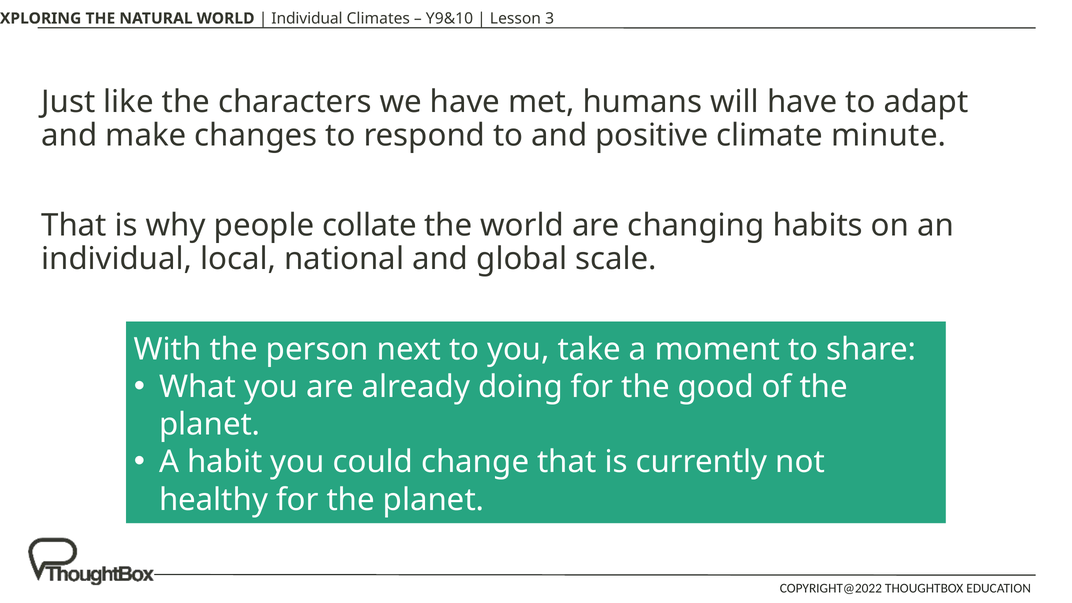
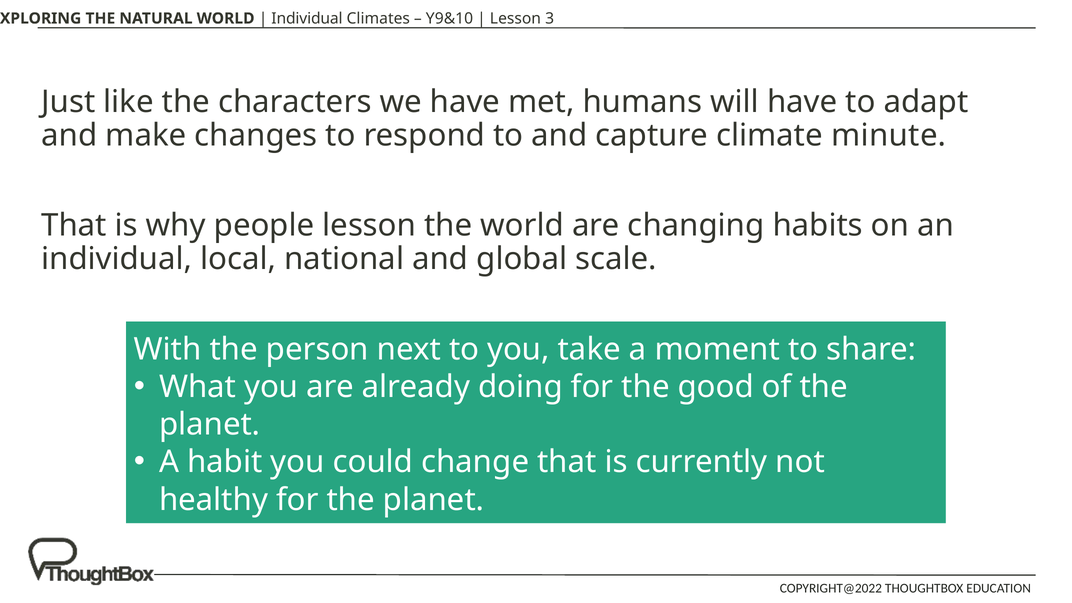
positive: positive -> capture (652, 135)
people collate: collate -> lesson (369, 225)
